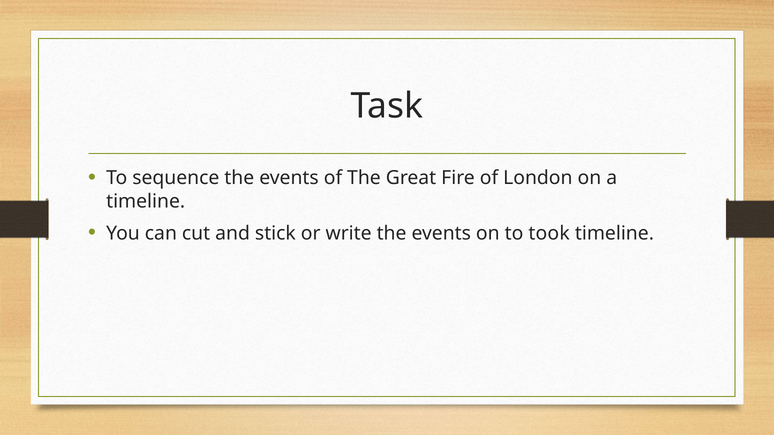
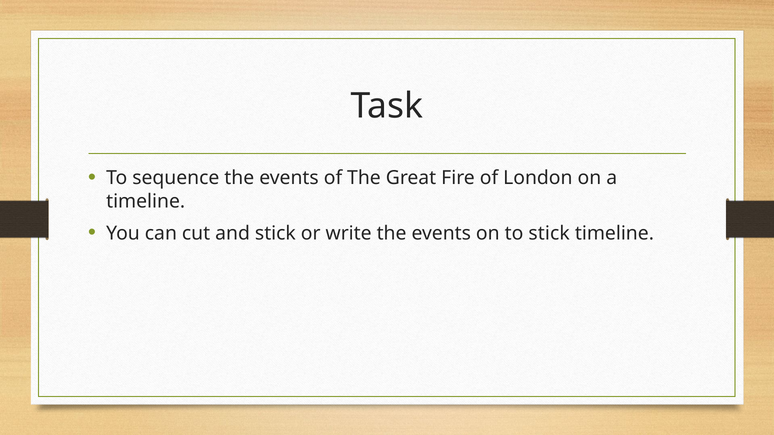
to took: took -> stick (549, 233)
